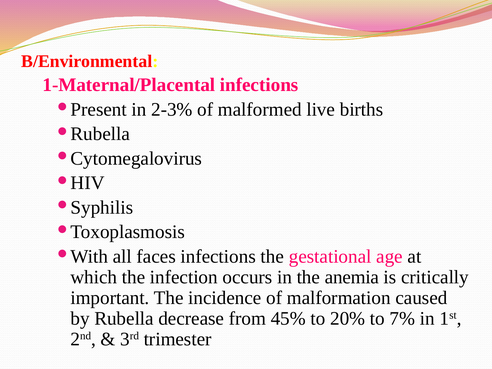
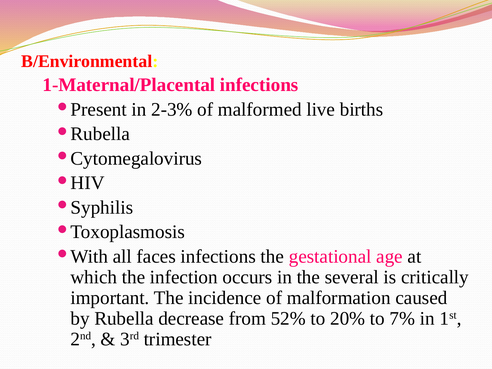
anemia: anemia -> several (352, 277)
45%: 45% -> 52% (288, 318)
